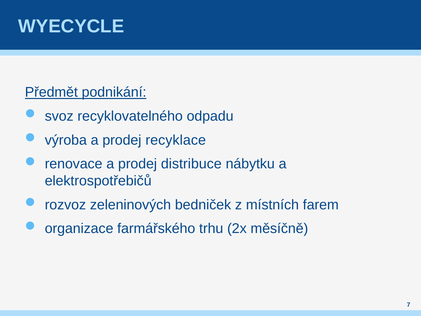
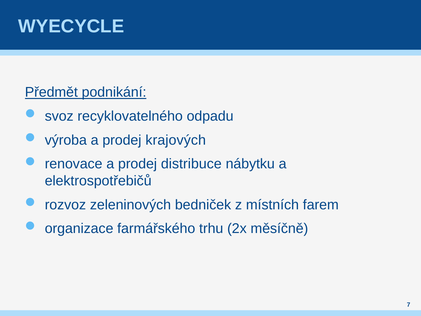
recyklace: recyklace -> krajových (176, 140)
